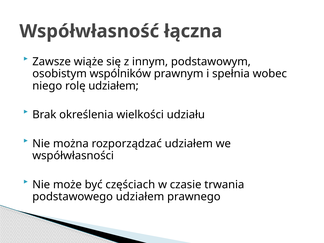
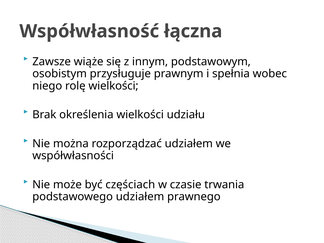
wspólników: wspólników -> przysługuje (120, 74)
rolę udziałem: udziałem -> wielkości (114, 86)
